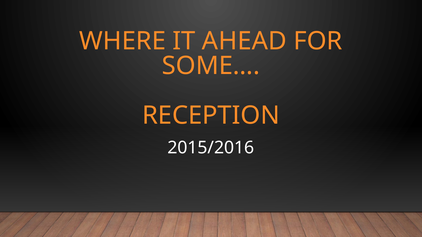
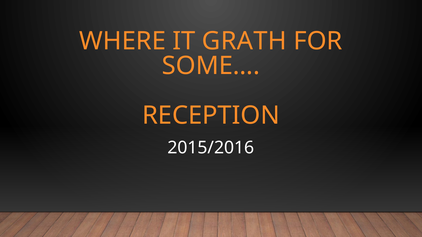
AHEAD: AHEAD -> GRATH (244, 41)
